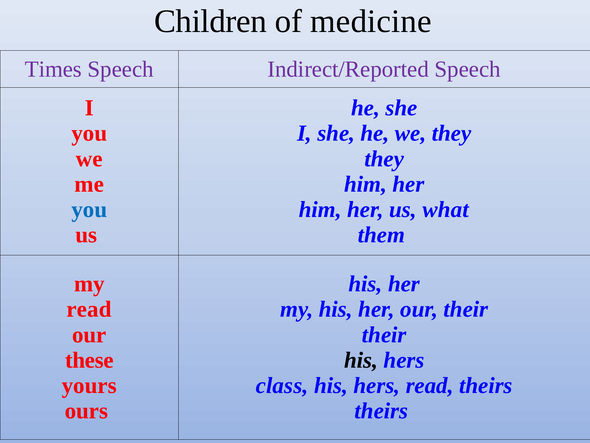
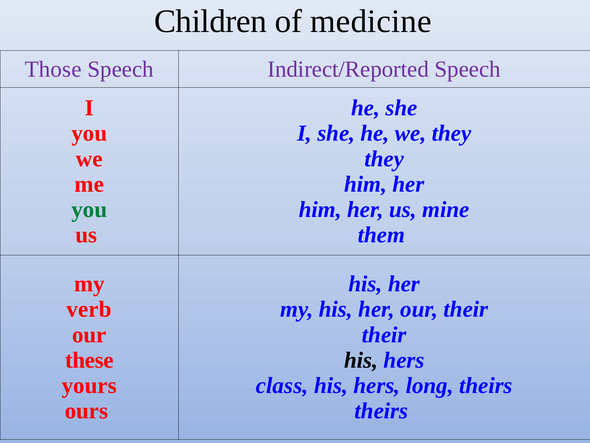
Times: Times -> Those (53, 69)
you colour: blue -> green (89, 209)
what: what -> mine (446, 209)
read: read -> verb (89, 309)
hers read: read -> long (430, 385)
